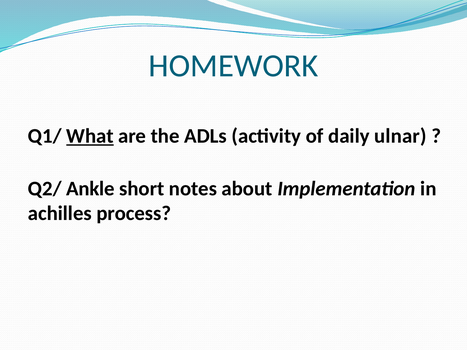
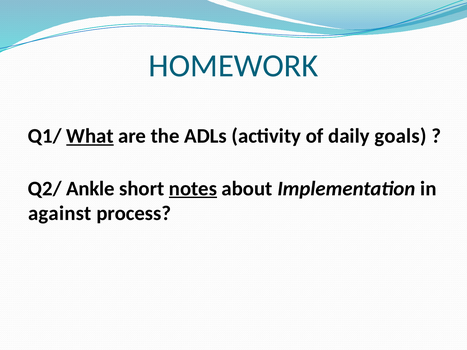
ulnar: ulnar -> goals (400, 136)
notes underline: none -> present (193, 189)
achilles: achilles -> against (60, 214)
